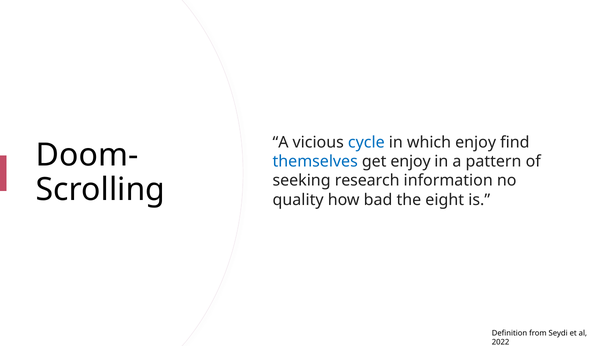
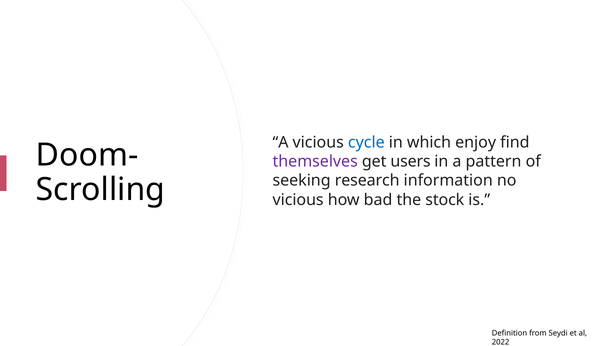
themselves colour: blue -> purple (315, 161)
get enjoy: enjoy -> users (411, 161)
quality: quality -> vicious (298, 200)
eight: eight -> stock (445, 200)
